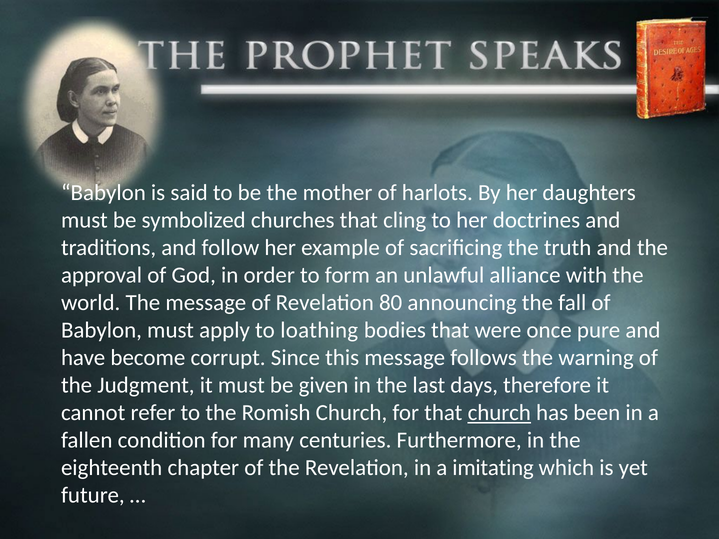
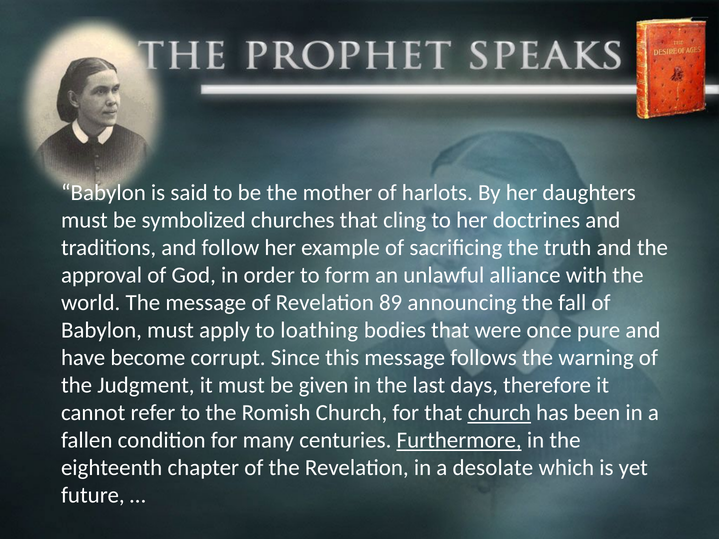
80: 80 -> 89 (391, 303)
Furthermore underline: none -> present (459, 441)
imitating: imitating -> desolate (493, 468)
